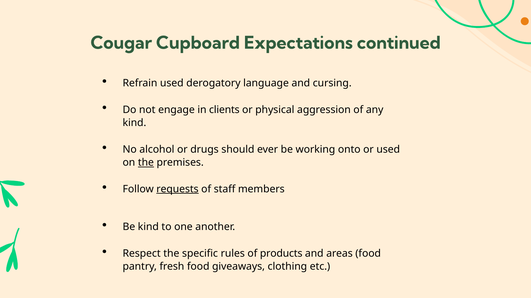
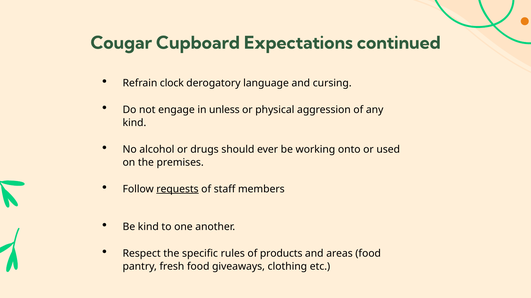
Refrain used: used -> clock (172, 83)
clients: clients -> unless (224, 110)
the underline: present -> none (146, 163)
